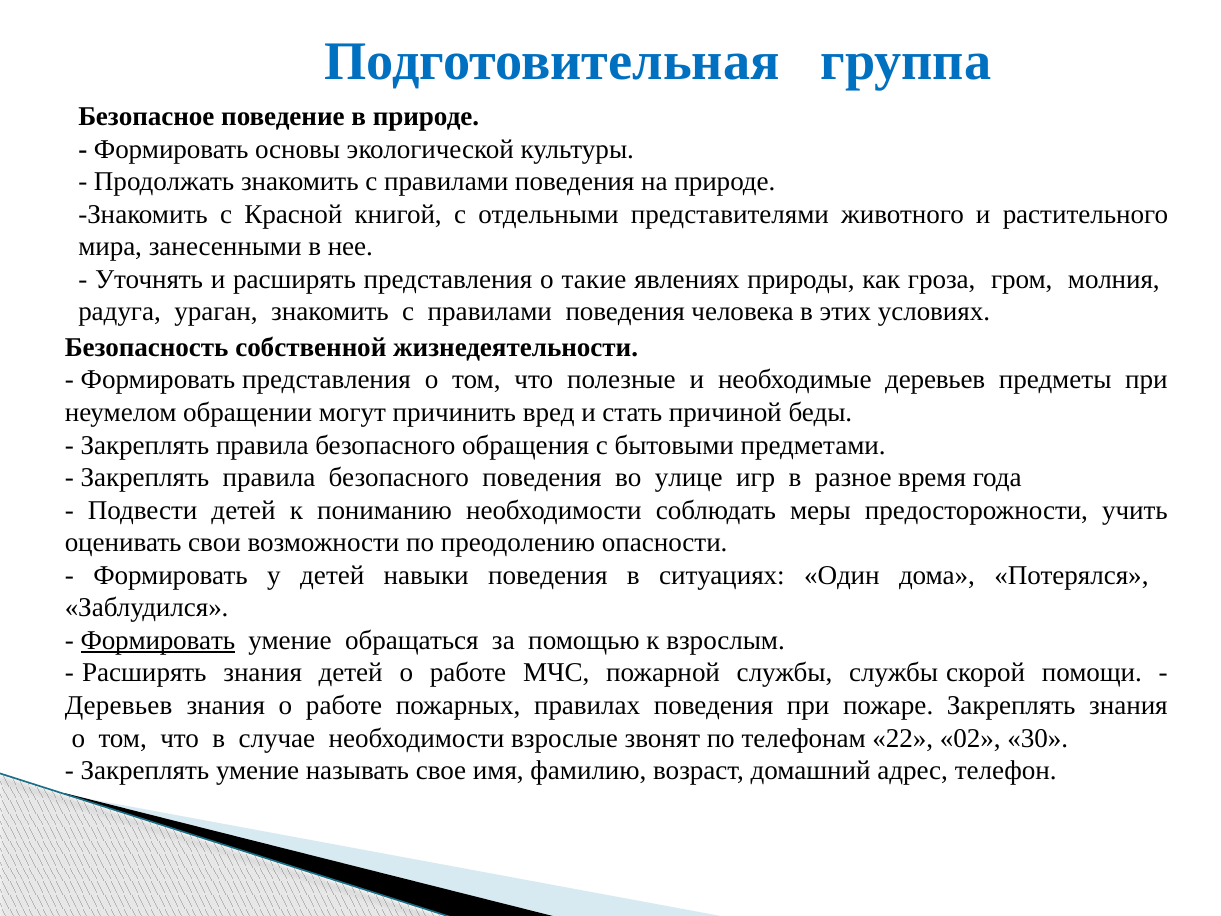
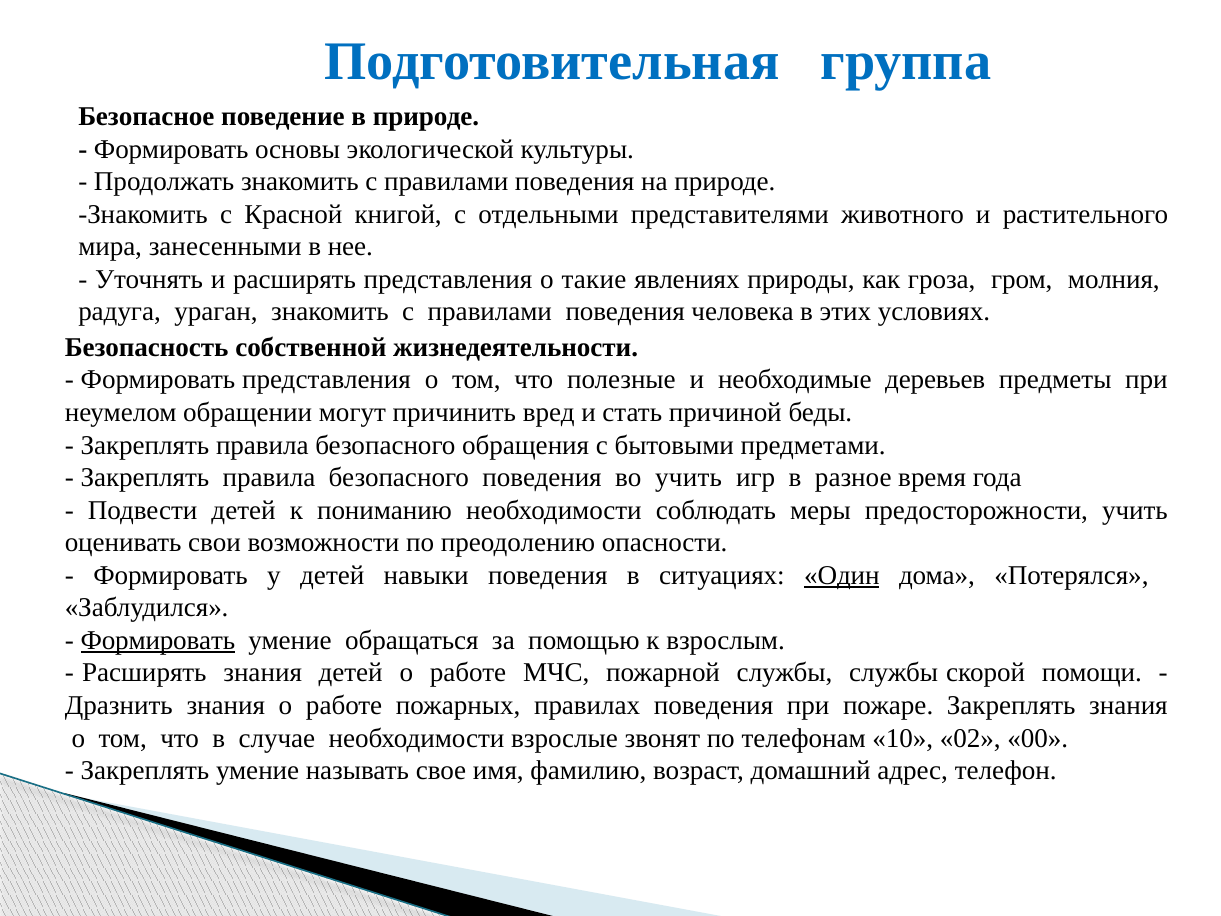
во улице: улице -> учить (689, 478)
Один underline: none -> present (842, 575)
Деревьев: Деревьев -> Дразнить (119, 705)
22: 22 -> 10 (903, 738)
30: 30 -> 00 (1038, 738)
